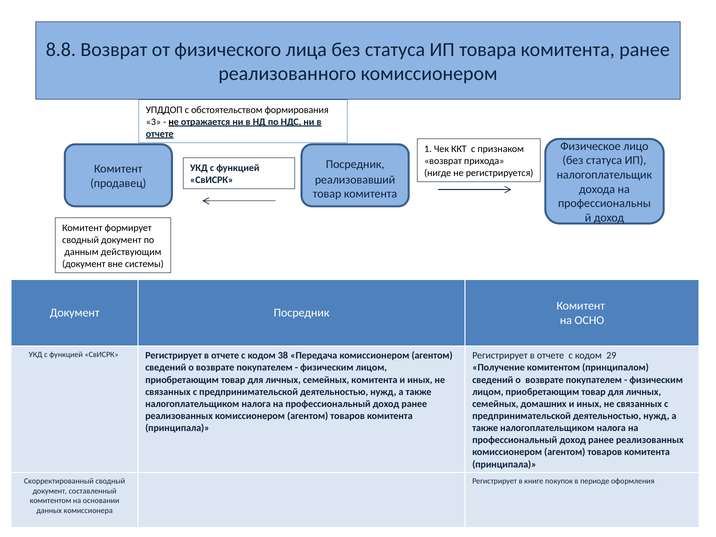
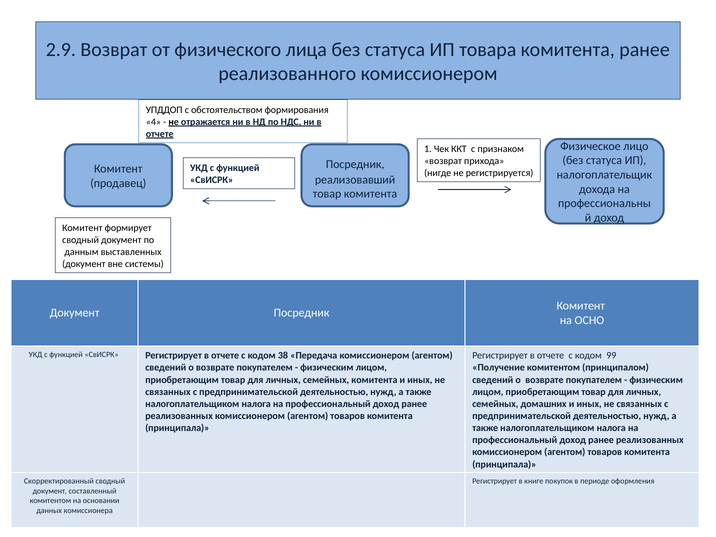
8.8: 8.8 -> 2.9 (61, 50)
3: 3 -> 4 (153, 122)
действующим: действующим -> выставленных (131, 252)
29: 29 -> 99 (611, 356)
